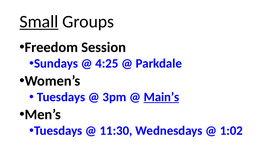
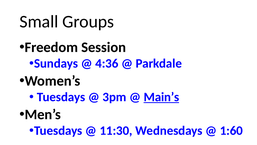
Small underline: present -> none (39, 22)
4:25: 4:25 -> 4:36 (107, 63)
1:02: 1:02 -> 1:60 (231, 130)
